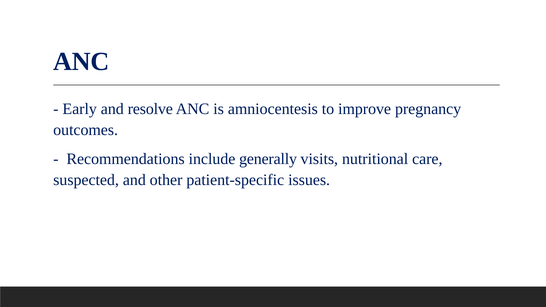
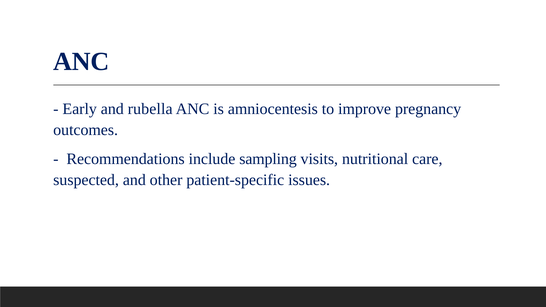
resolve: resolve -> rubella (150, 109)
generally: generally -> sampling (268, 159)
